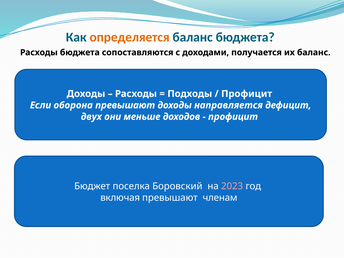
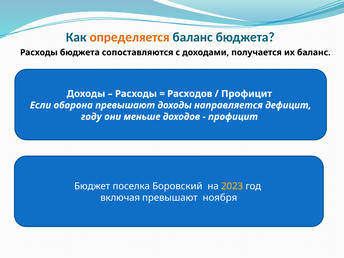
Подходы: Подходы -> Расходов (190, 94)
двух: двух -> году (91, 117)
2023 colour: pink -> yellow (232, 186)
членам: членам -> ноября (220, 198)
